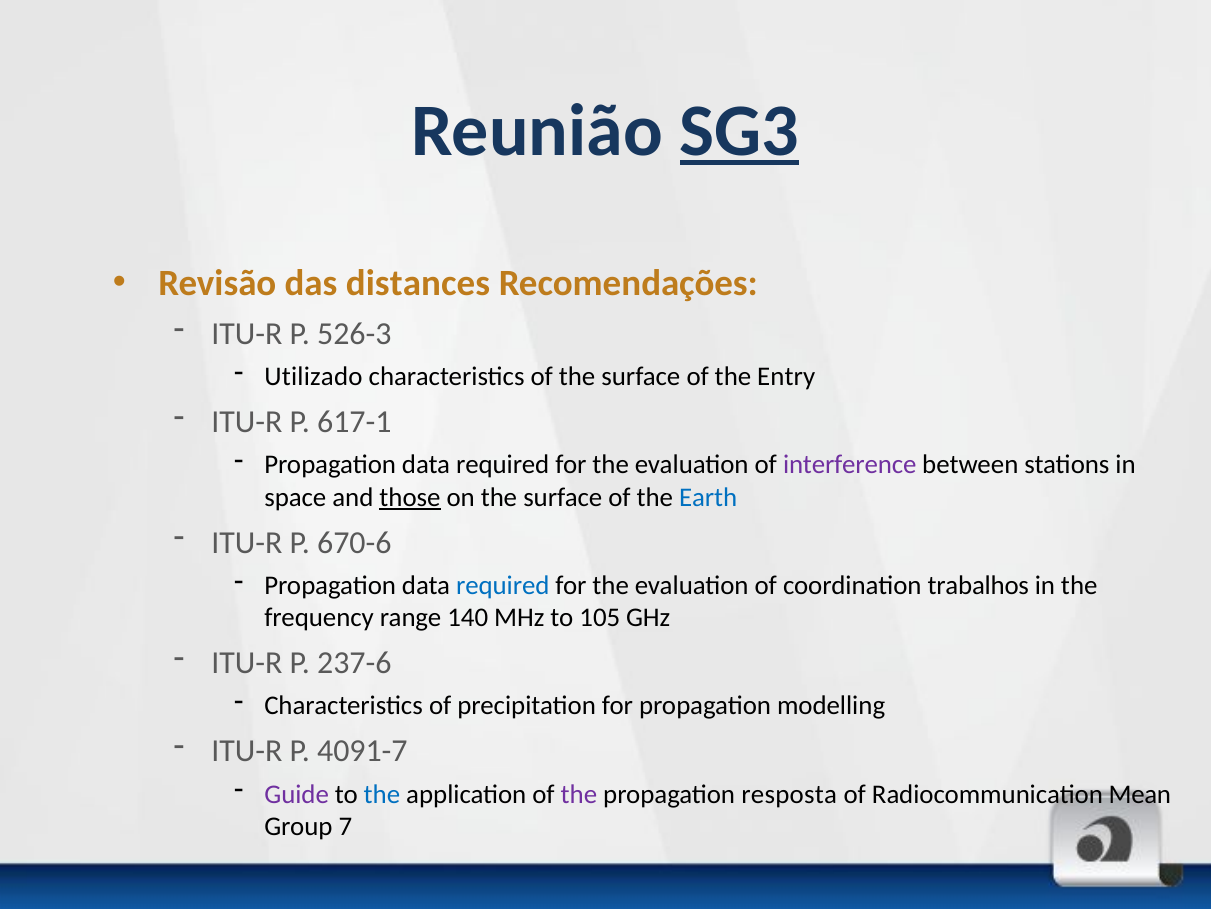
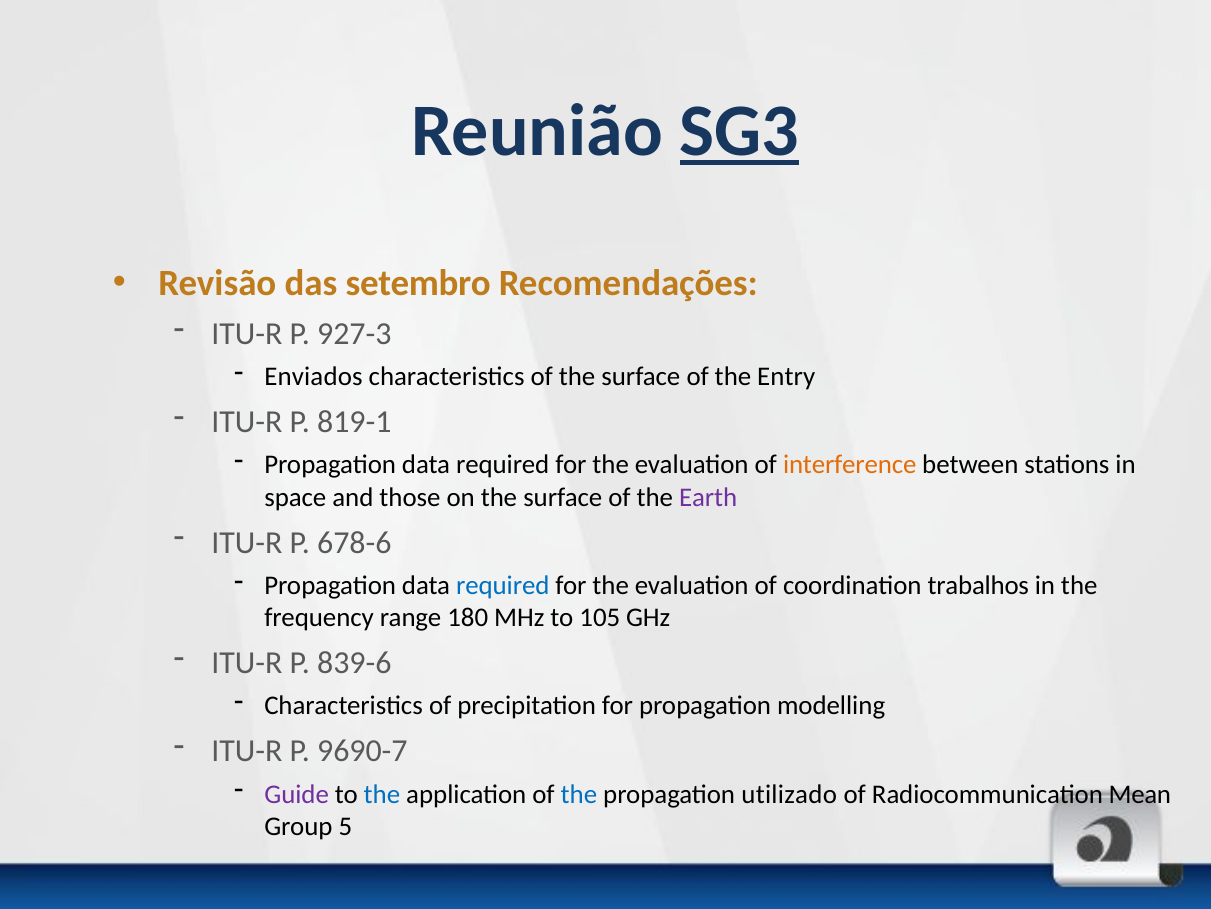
distances: distances -> setembro (418, 283)
526-3: 526-3 -> 927-3 (354, 334)
Utilizado: Utilizado -> Enviados (314, 377)
617-1: 617-1 -> 819-1 (354, 422)
interference colour: purple -> orange (850, 465)
those underline: present -> none (410, 497)
Earth colour: blue -> purple (708, 497)
670-6: 670-6 -> 678-6 (354, 542)
140: 140 -> 180 (468, 617)
237-6: 237-6 -> 839-6 (354, 662)
4091-7: 4091-7 -> 9690-7 (362, 751)
the colour: purple -> blue (579, 794)
resposta: resposta -> utilizado (789, 794)
7: 7 -> 5 (345, 826)
